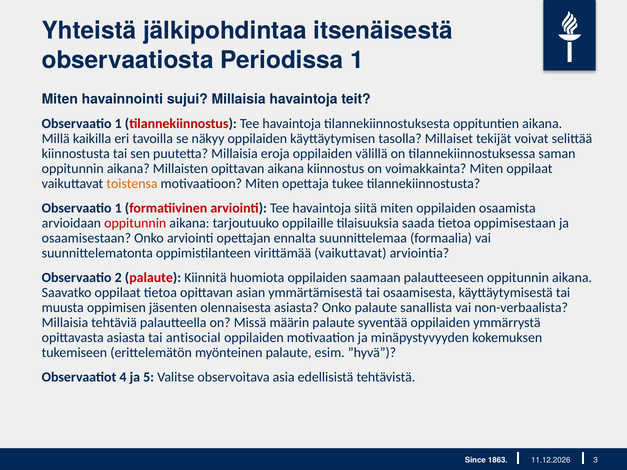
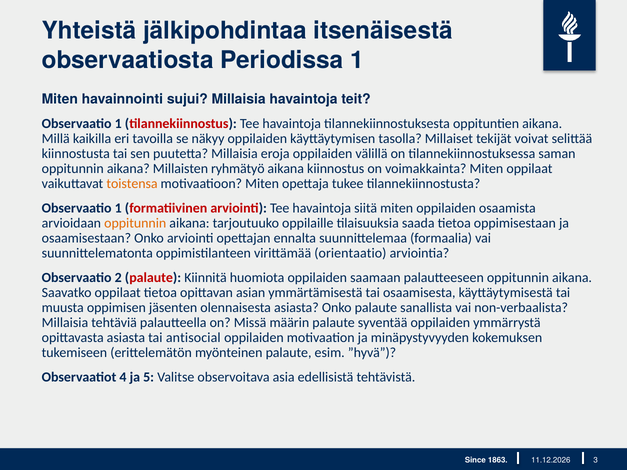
Millaisten opittavan: opittavan -> ryhmätyö (238, 169)
oppitunnin colour: red -> orange (135, 223)
virittämää vaikuttavat: vaikuttavat -> orientaatio (350, 253)
